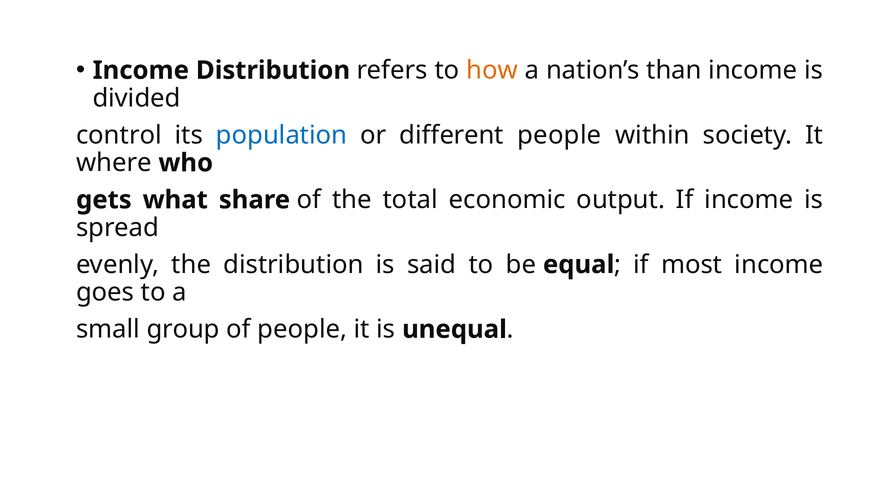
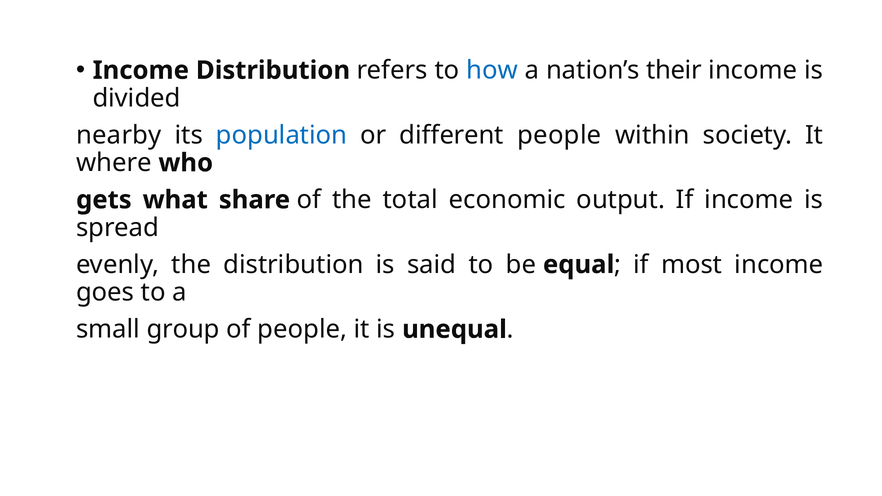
how colour: orange -> blue (492, 70)
than: than -> their (674, 70)
control: control -> nearby (119, 135)
